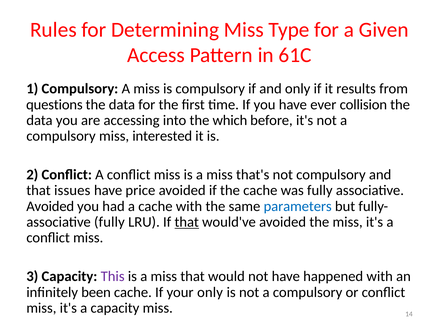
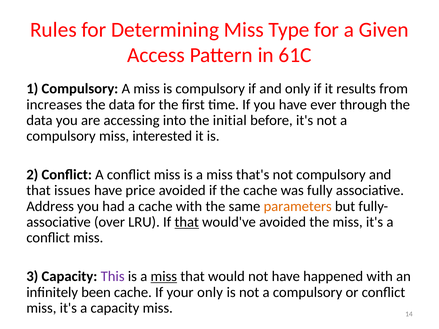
questions: questions -> increases (54, 105)
collision: collision -> through (363, 105)
which: which -> initial (230, 120)
Avoided: Avoided -> Address (50, 206)
parameters colour: blue -> orange (298, 206)
associative fully: fully -> over (109, 222)
miss underline: none -> present (164, 277)
